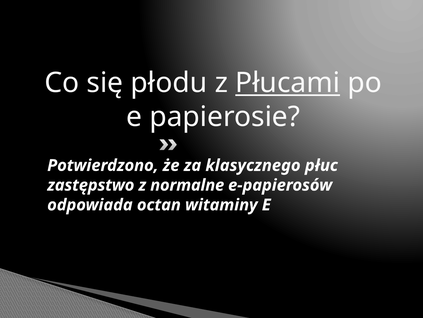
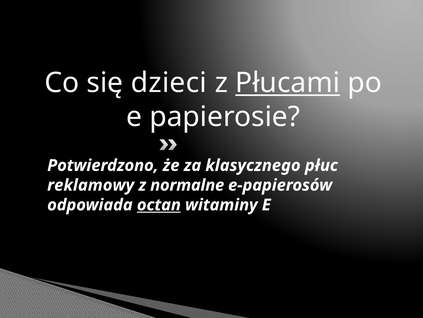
płodu: płodu -> dzieci (169, 83)
zastępstwo: zastępstwo -> reklamowy (91, 185)
octan underline: none -> present (159, 204)
